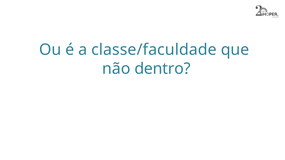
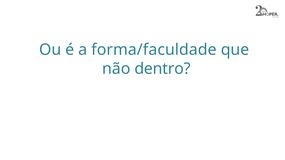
classe/faculdade: classe/faculdade -> forma/faculdade (154, 50)
